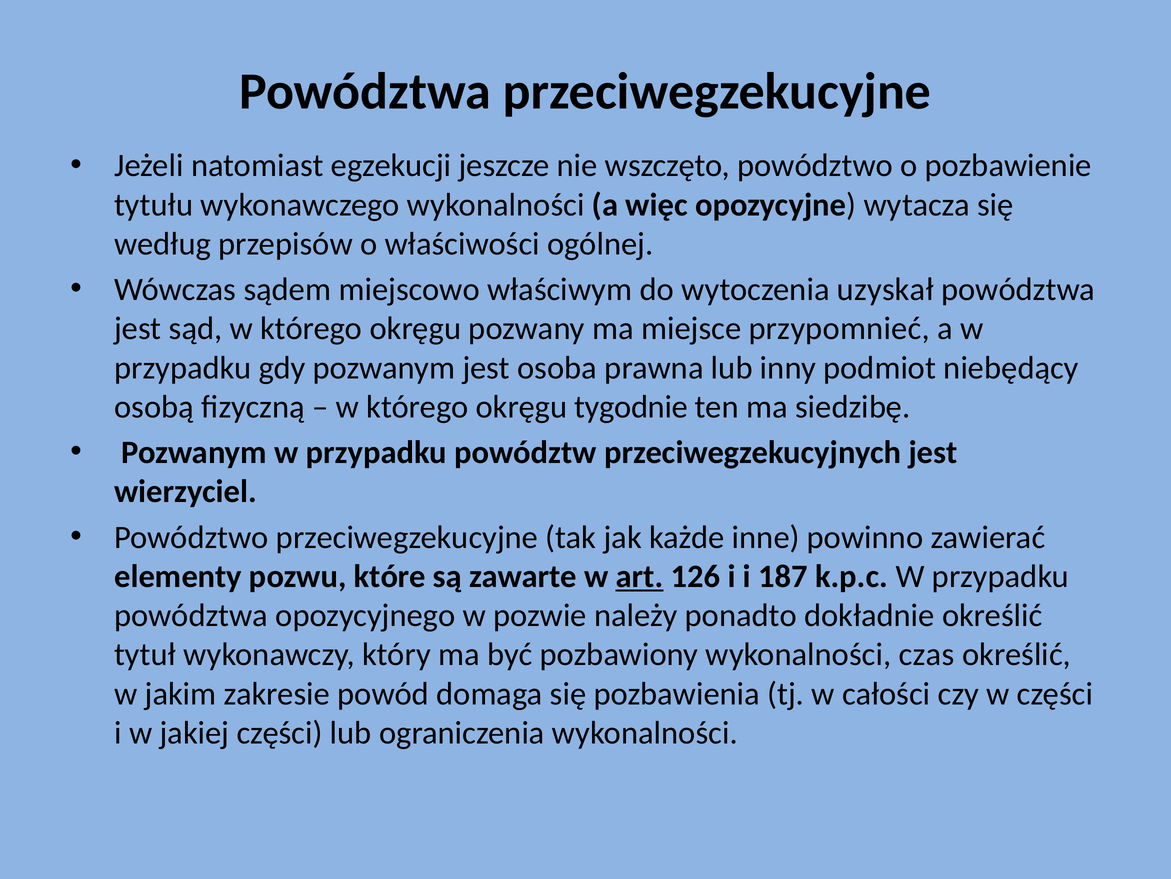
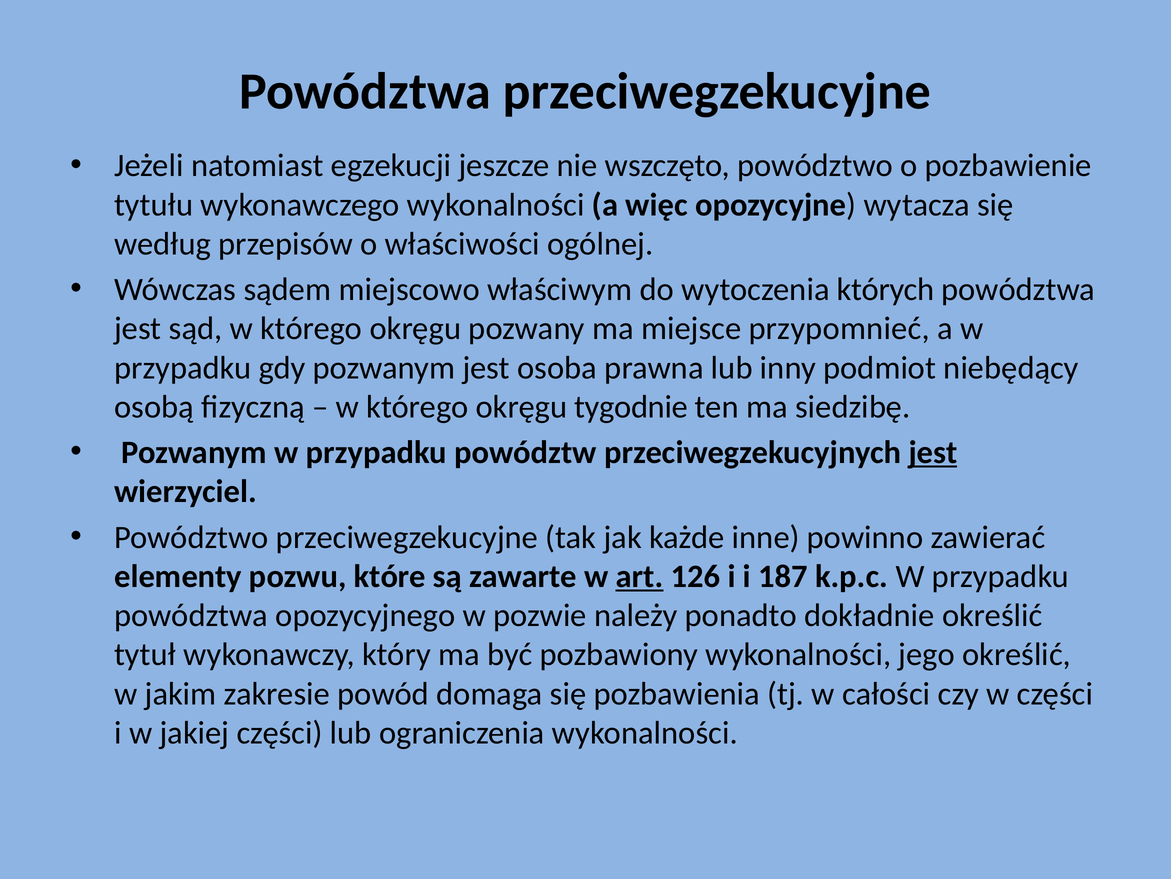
uzyskał: uzyskał -> których (886, 289)
jest underline: none -> present (933, 452)
czas: czas -> jego (927, 654)
